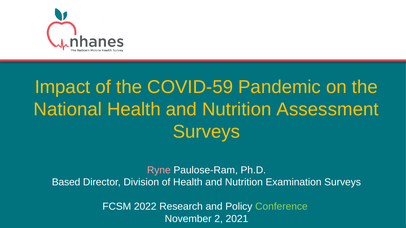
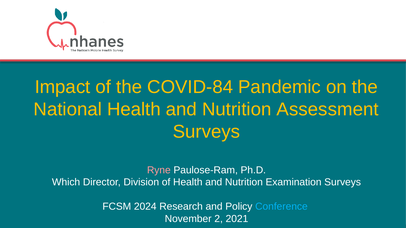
COVID-59: COVID-59 -> COVID-84 (190, 87)
Based: Based -> Which (66, 183)
2022: 2022 -> 2024 (145, 207)
Conference colour: light green -> light blue (281, 207)
